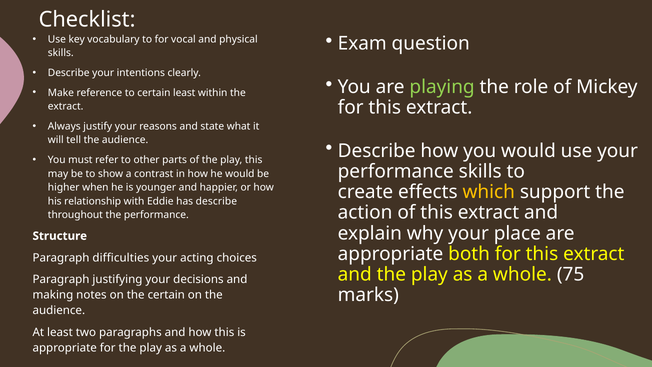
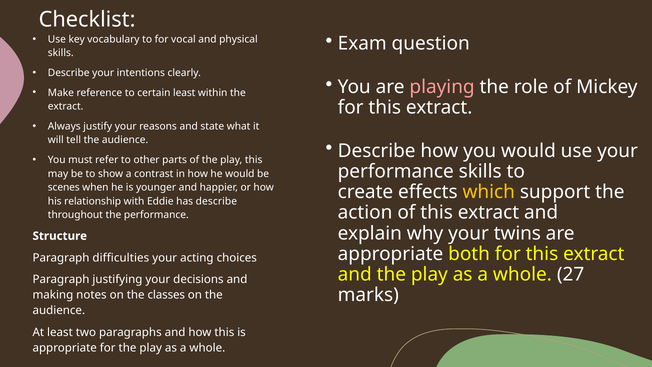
playing colour: light green -> pink (442, 87)
higher: higher -> scenes (64, 187)
place: place -> twins (517, 233)
75: 75 -> 27 (571, 274)
the certain: certain -> classes (166, 295)
